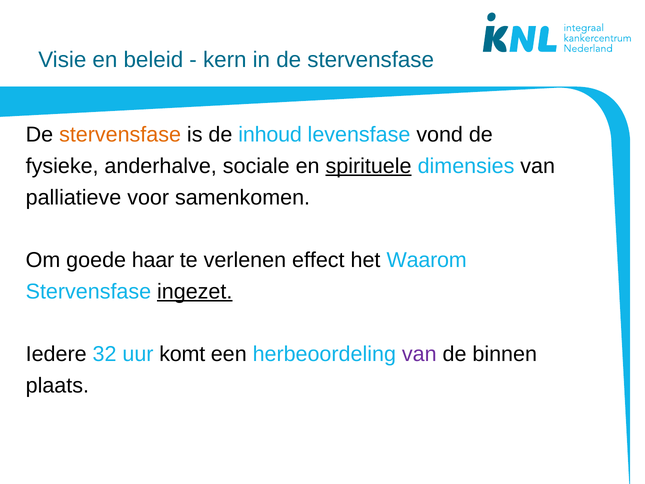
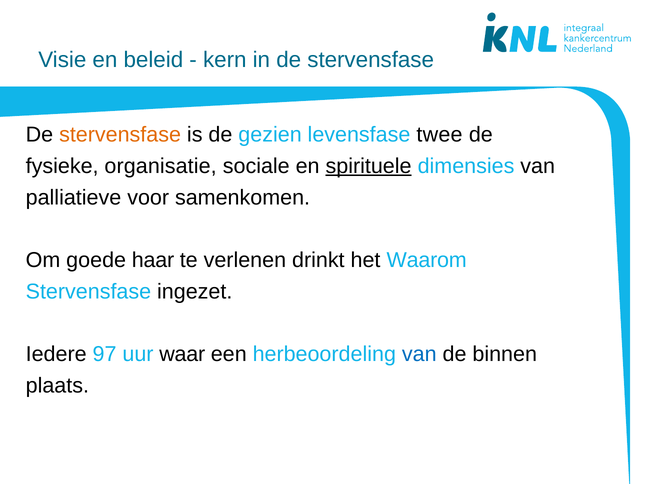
inhoud: inhoud -> gezien (270, 135)
vond: vond -> twee (440, 135)
anderhalve: anderhalve -> organisatie (161, 166)
effect: effect -> drinkt (318, 260)
ingezet underline: present -> none (195, 291)
32: 32 -> 97 (105, 354)
komt: komt -> waar (182, 354)
van colour: purple -> blue (419, 354)
